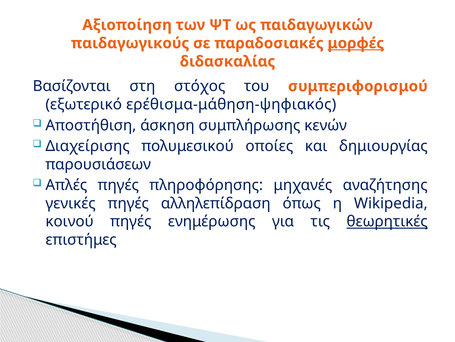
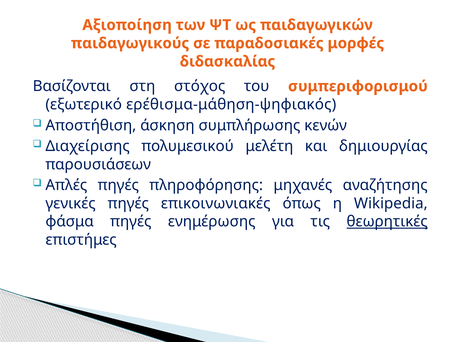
μορφές underline: present -> none (356, 43)
οποίες: οποίες -> μελέτη (269, 146)
αλληλεπίδραση: αλληλεπίδραση -> επικοινωνιακές (216, 203)
κοινού: κοινού -> φάσμα (70, 221)
